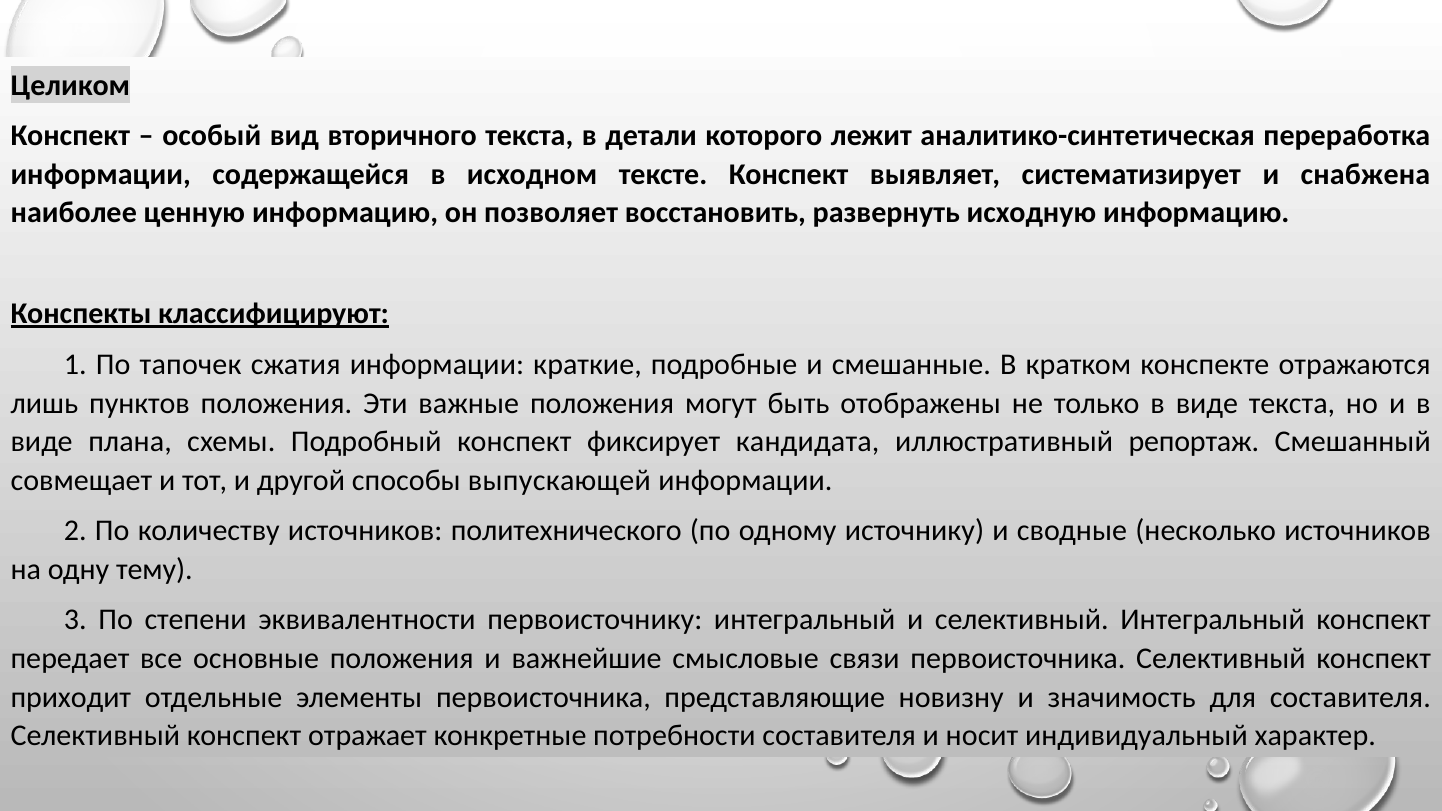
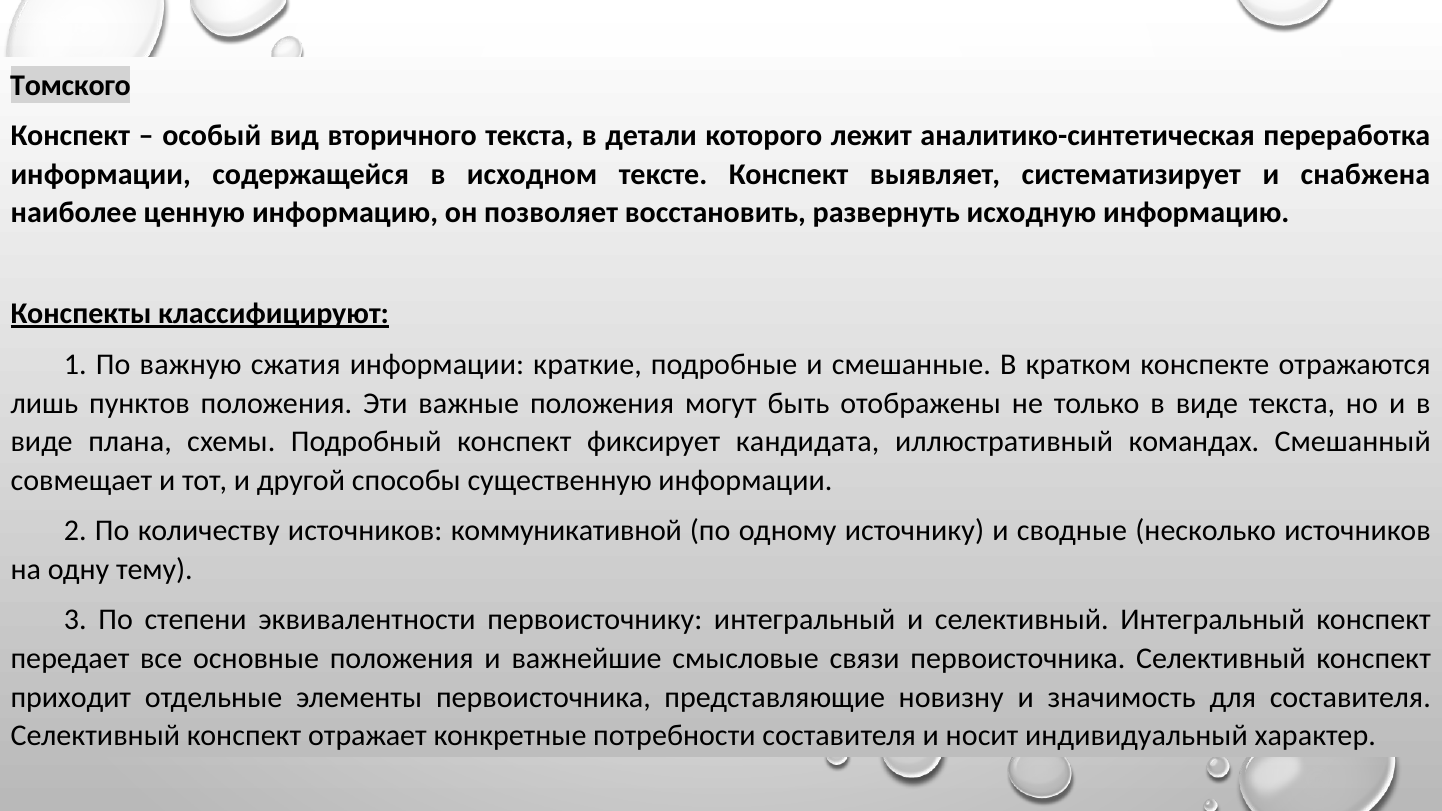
Целиком: Целиком -> Томского (71, 85)
тапочек: тапочек -> важную (191, 365)
репортаж: репортаж -> командах (1194, 442)
выпускающей: выпускающей -> существенную (560, 480)
политехнического: политехнического -> коммуникативной (566, 531)
